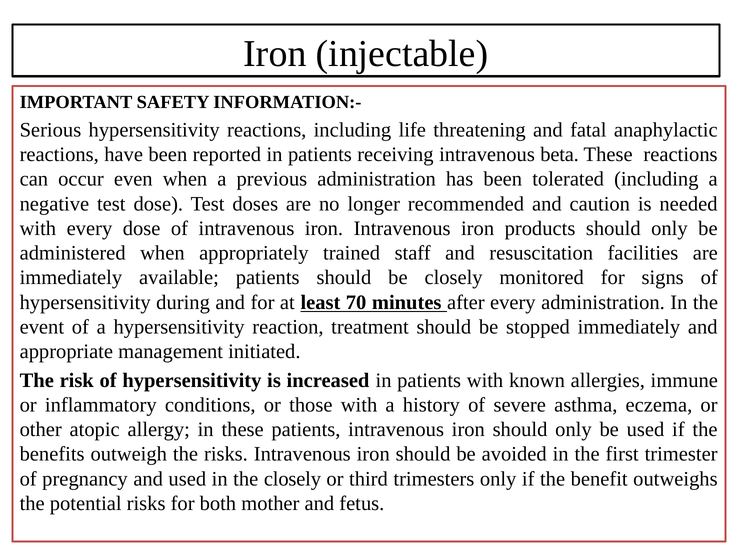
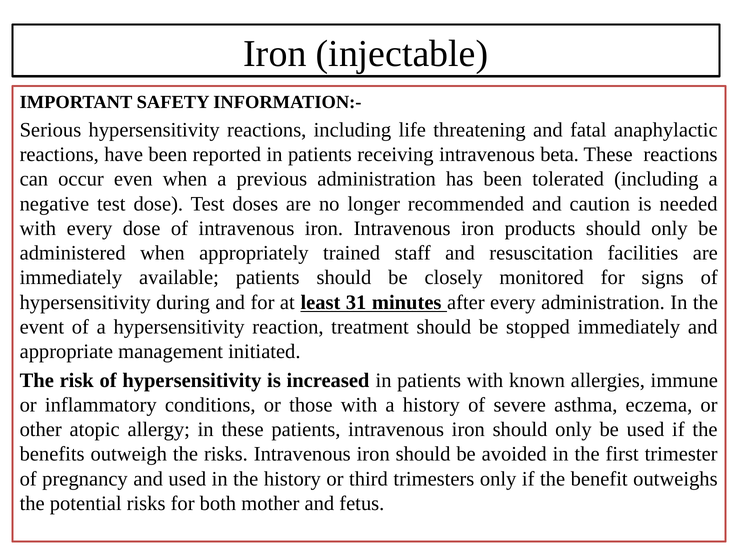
70: 70 -> 31 (356, 302)
the closely: closely -> history (292, 478)
